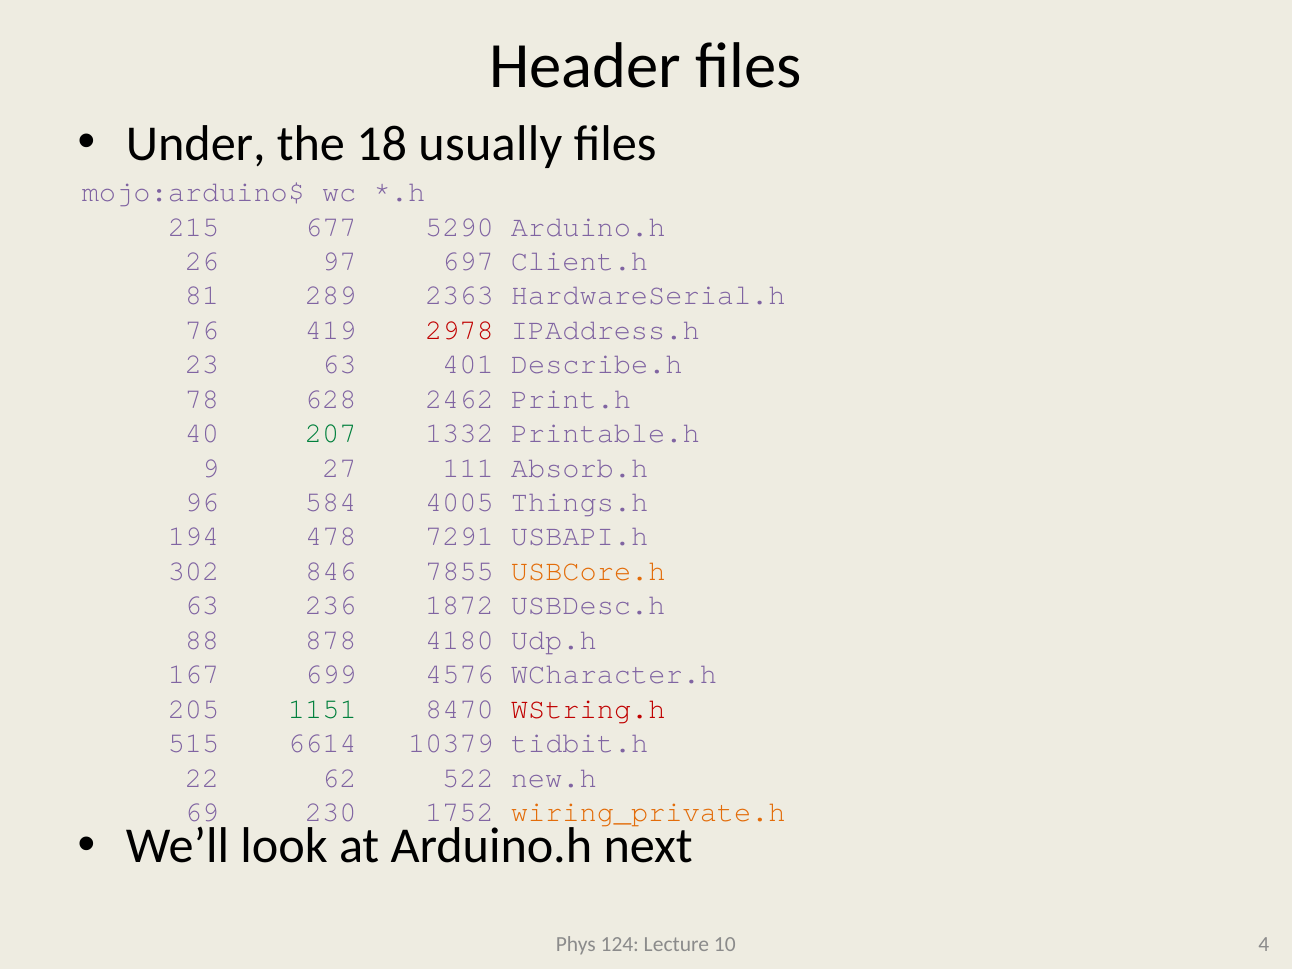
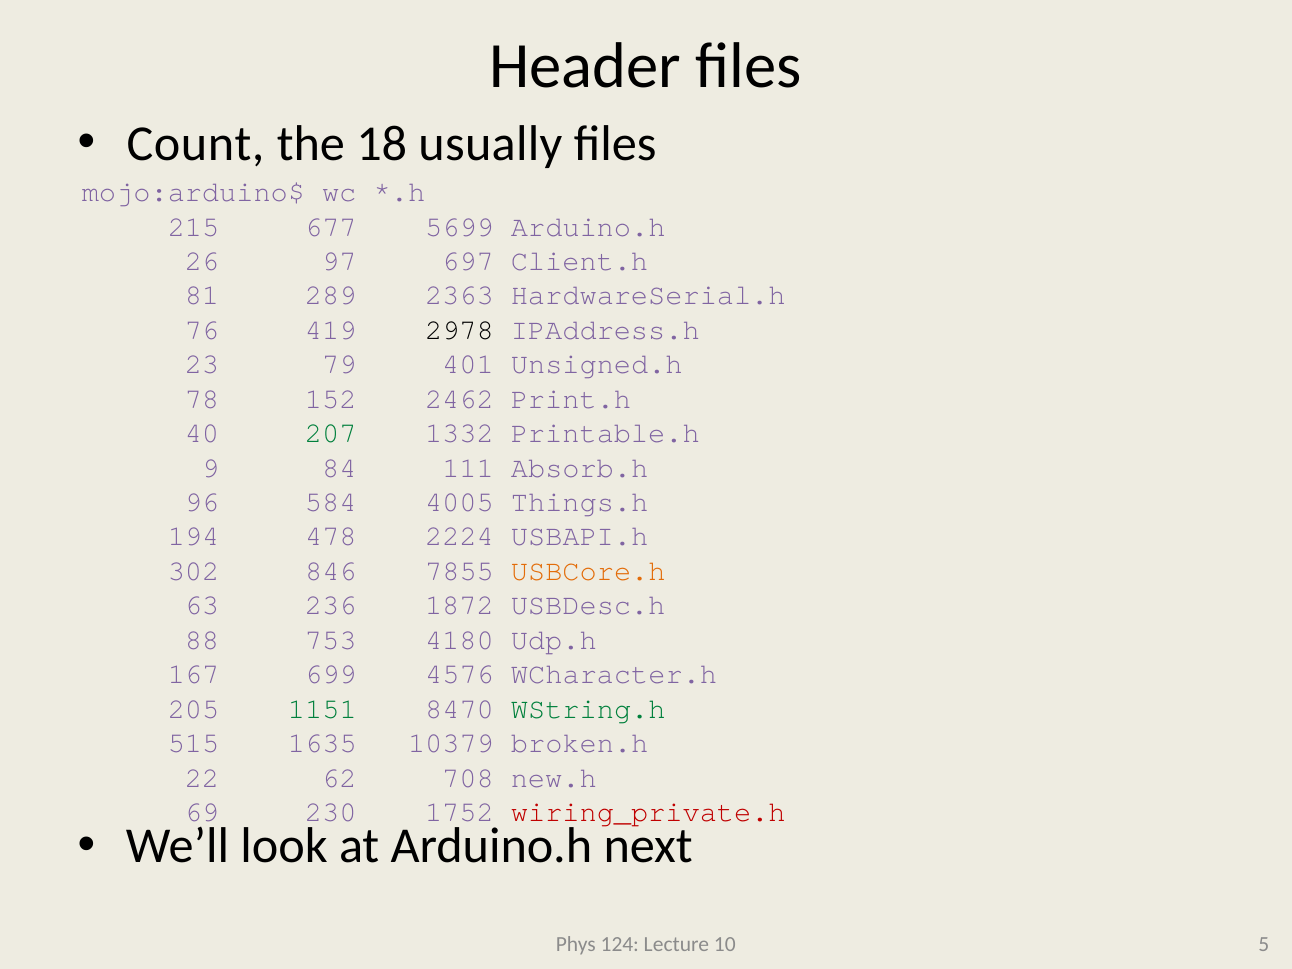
Under: Under -> Count (196, 144)
5290: 5290 -> 5699 (460, 227)
2978 colour: red -> black (460, 330)
23 63: 63 -> 79 (339, 364)
Describe.h: Describe.h -> Unsigned.h (597, 364)
628: 628 -> 152 (331, 399)
27: 27 -> 84 (339, 468)
7291: 7291 -> 2224 (460, 537)
878: 878 -> 753 (331, 640)
WString.h colour: red -> green (588, 709)
6614: 6614 -> 1635 (322, 743)
tidbit.h: tidbit.h -> broken.h (580, 743)
522: 522 -> 708 (468, 778)
wiring_private.h colour: orange -> red (648, 812)
4: 4 -> 5 (1264, 944)
